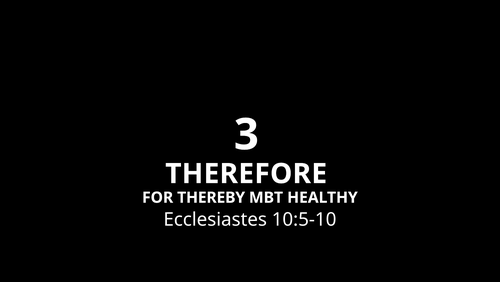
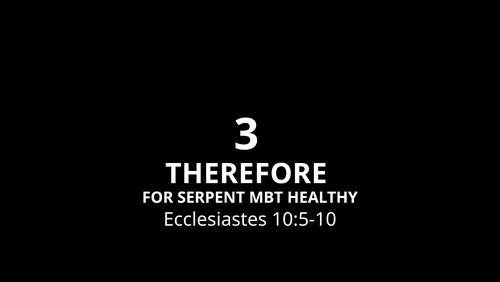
THEREBY: THEREBY -> SERPENT (211, 197)
